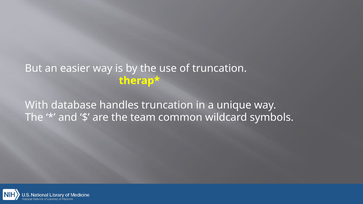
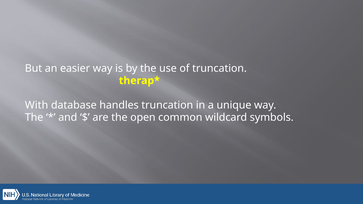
team: team -> open (143, 117)
